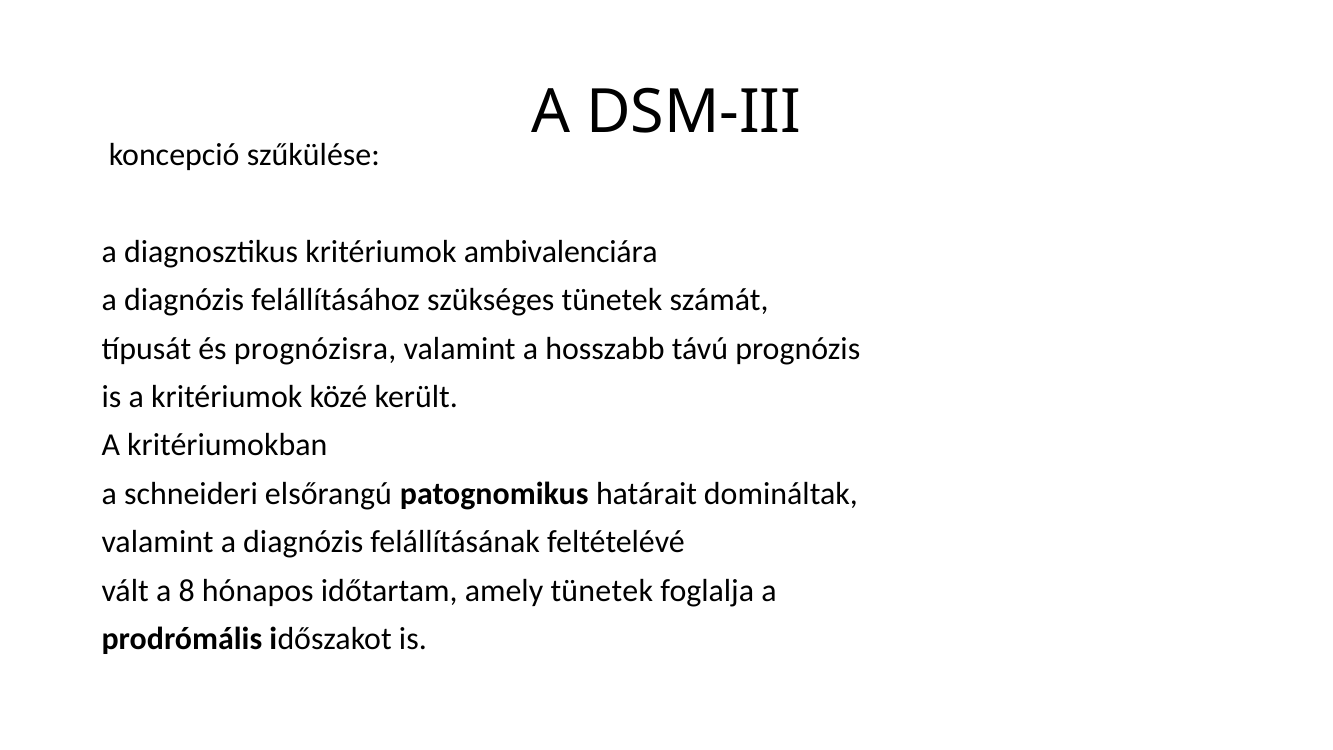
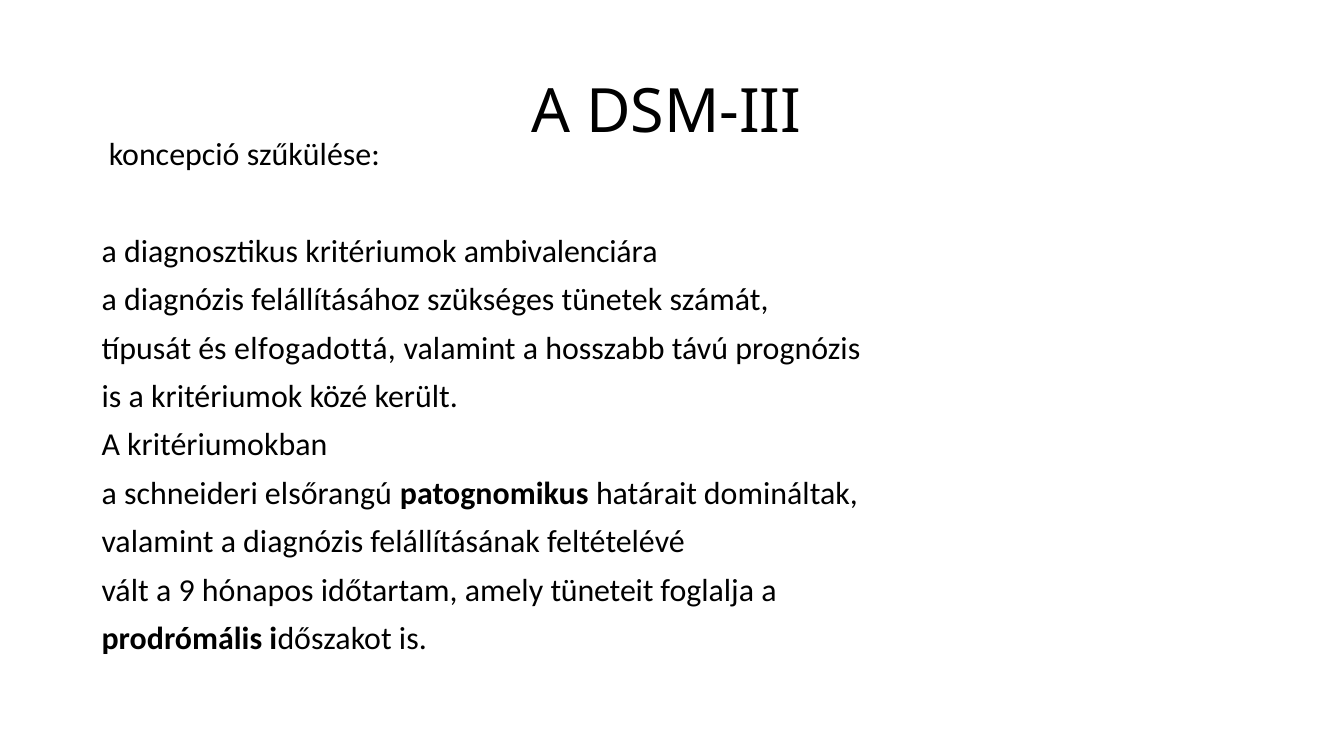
prognózisra: prognózisra -> elfogadottá (315, 348)
8: 8 -> 9 (187, 590)
amely tünetek: tünetek -> tüneteit (602, 590)
